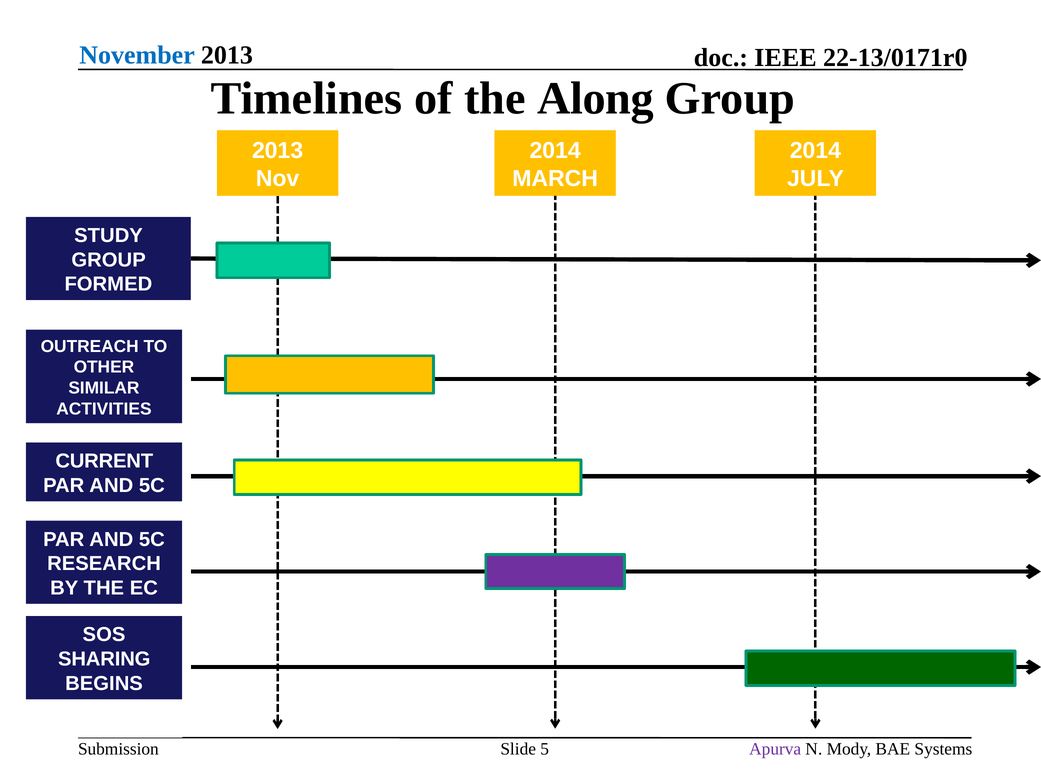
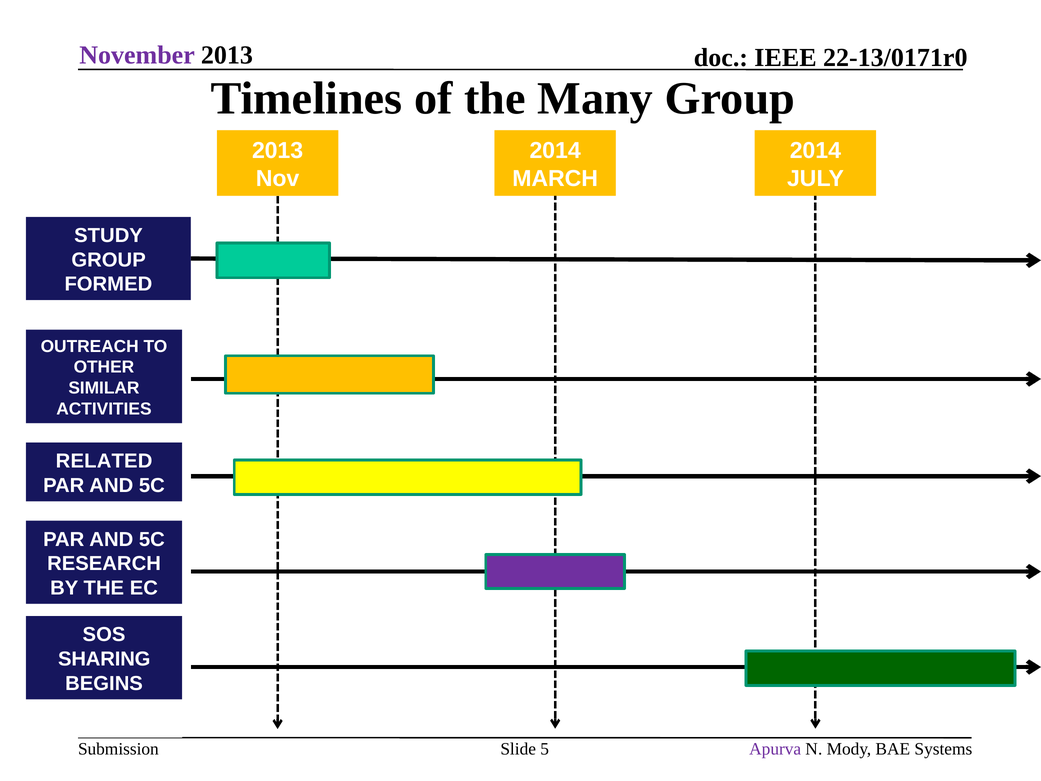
November colour: blue -> purple (137, 55)
Along: Along -> Many (595, 99)
CURRENT: CURRENT -> RELATED (104, 461)
